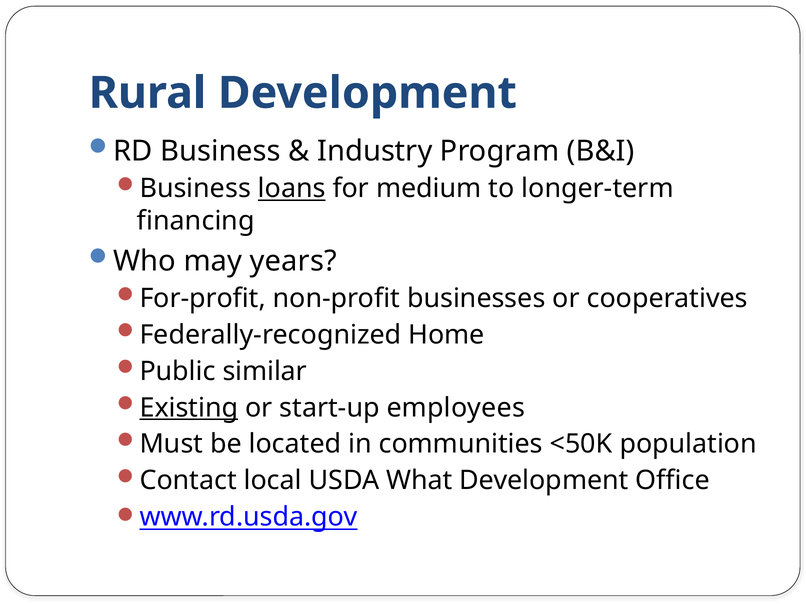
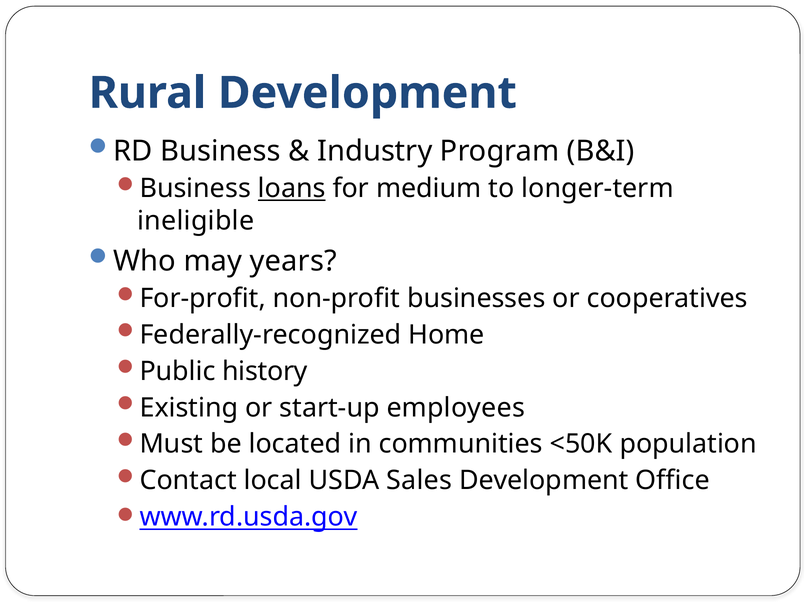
financing: financing -> ineligible (196, 221)
similar: similar -> history (265, 372)
Existing underline: present -> none (189, 408)
What: What -> Sales (419, 481)
